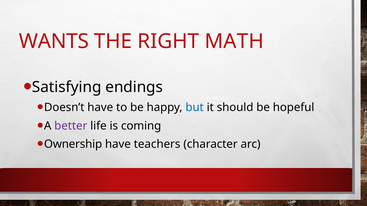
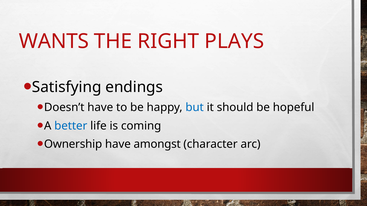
MATH: MATH -> PLAYS (234, 41)
better colour: purple -> blue (71, 126)
teachers: teachers -> amongst (157, 144)
